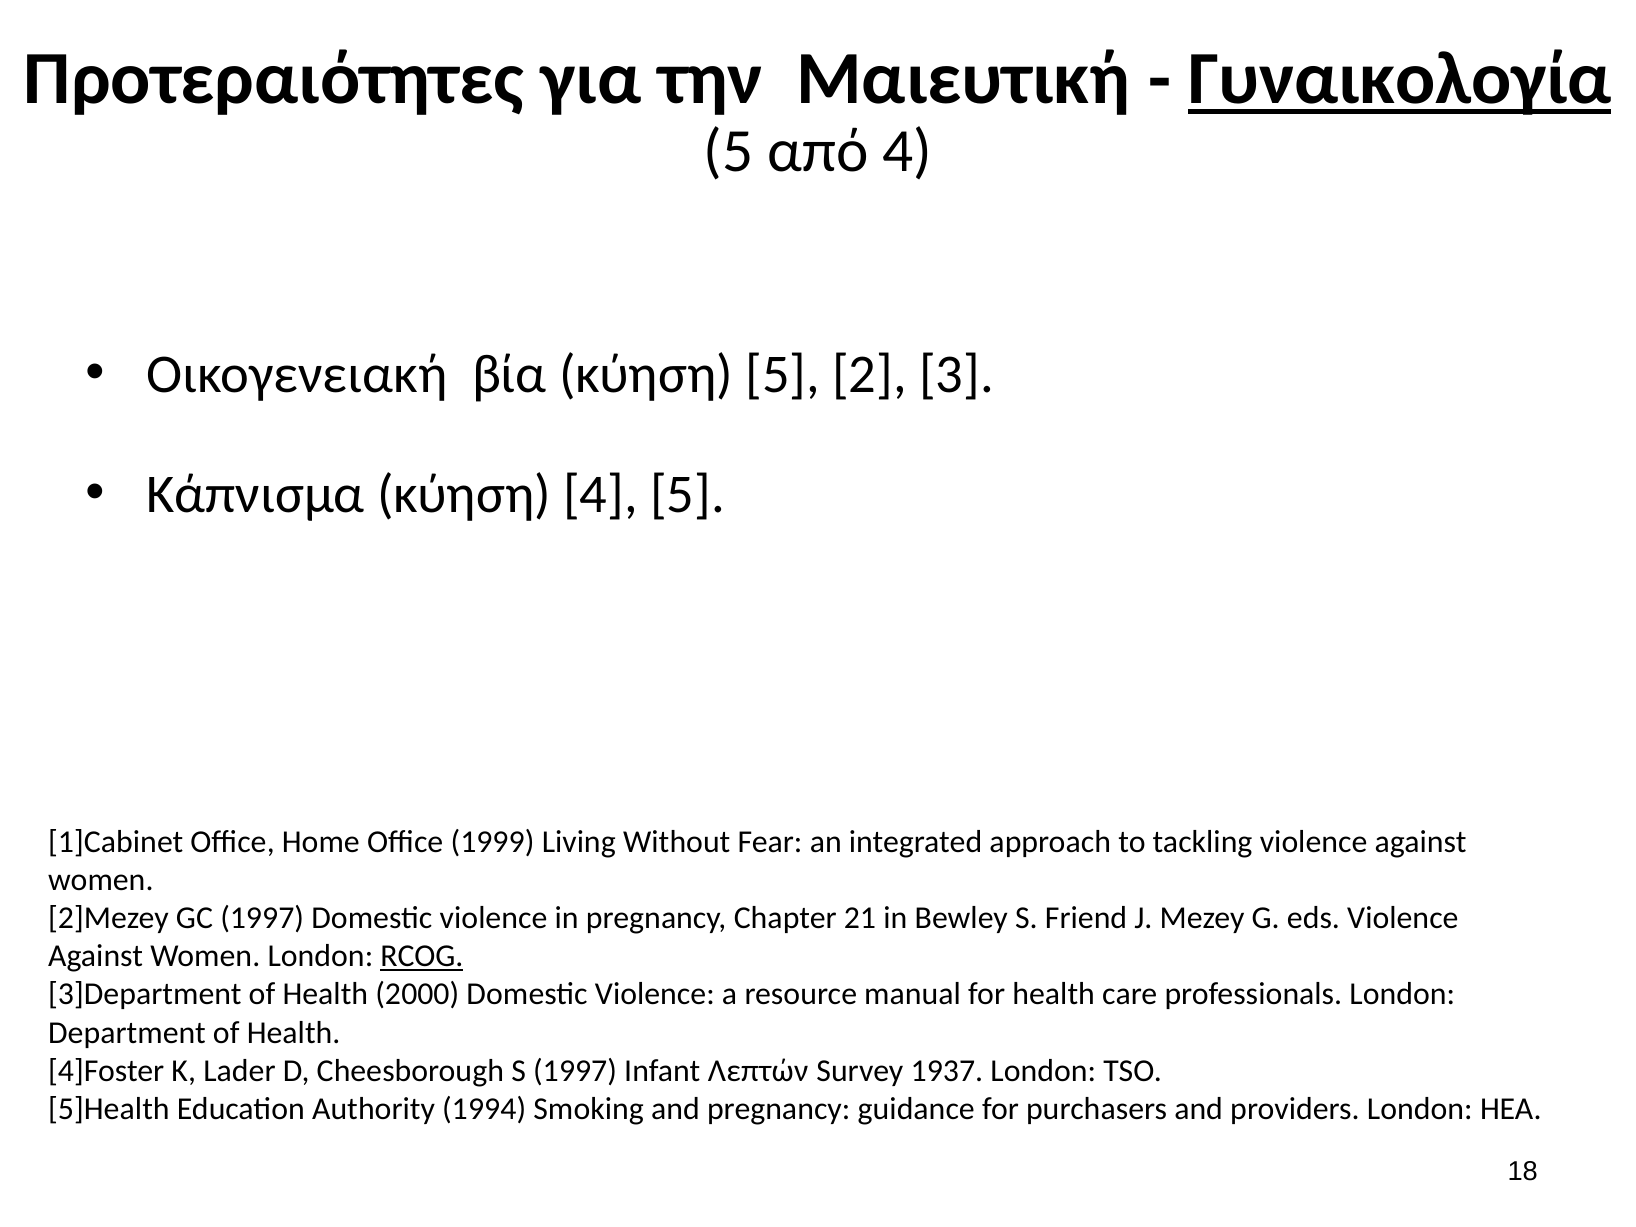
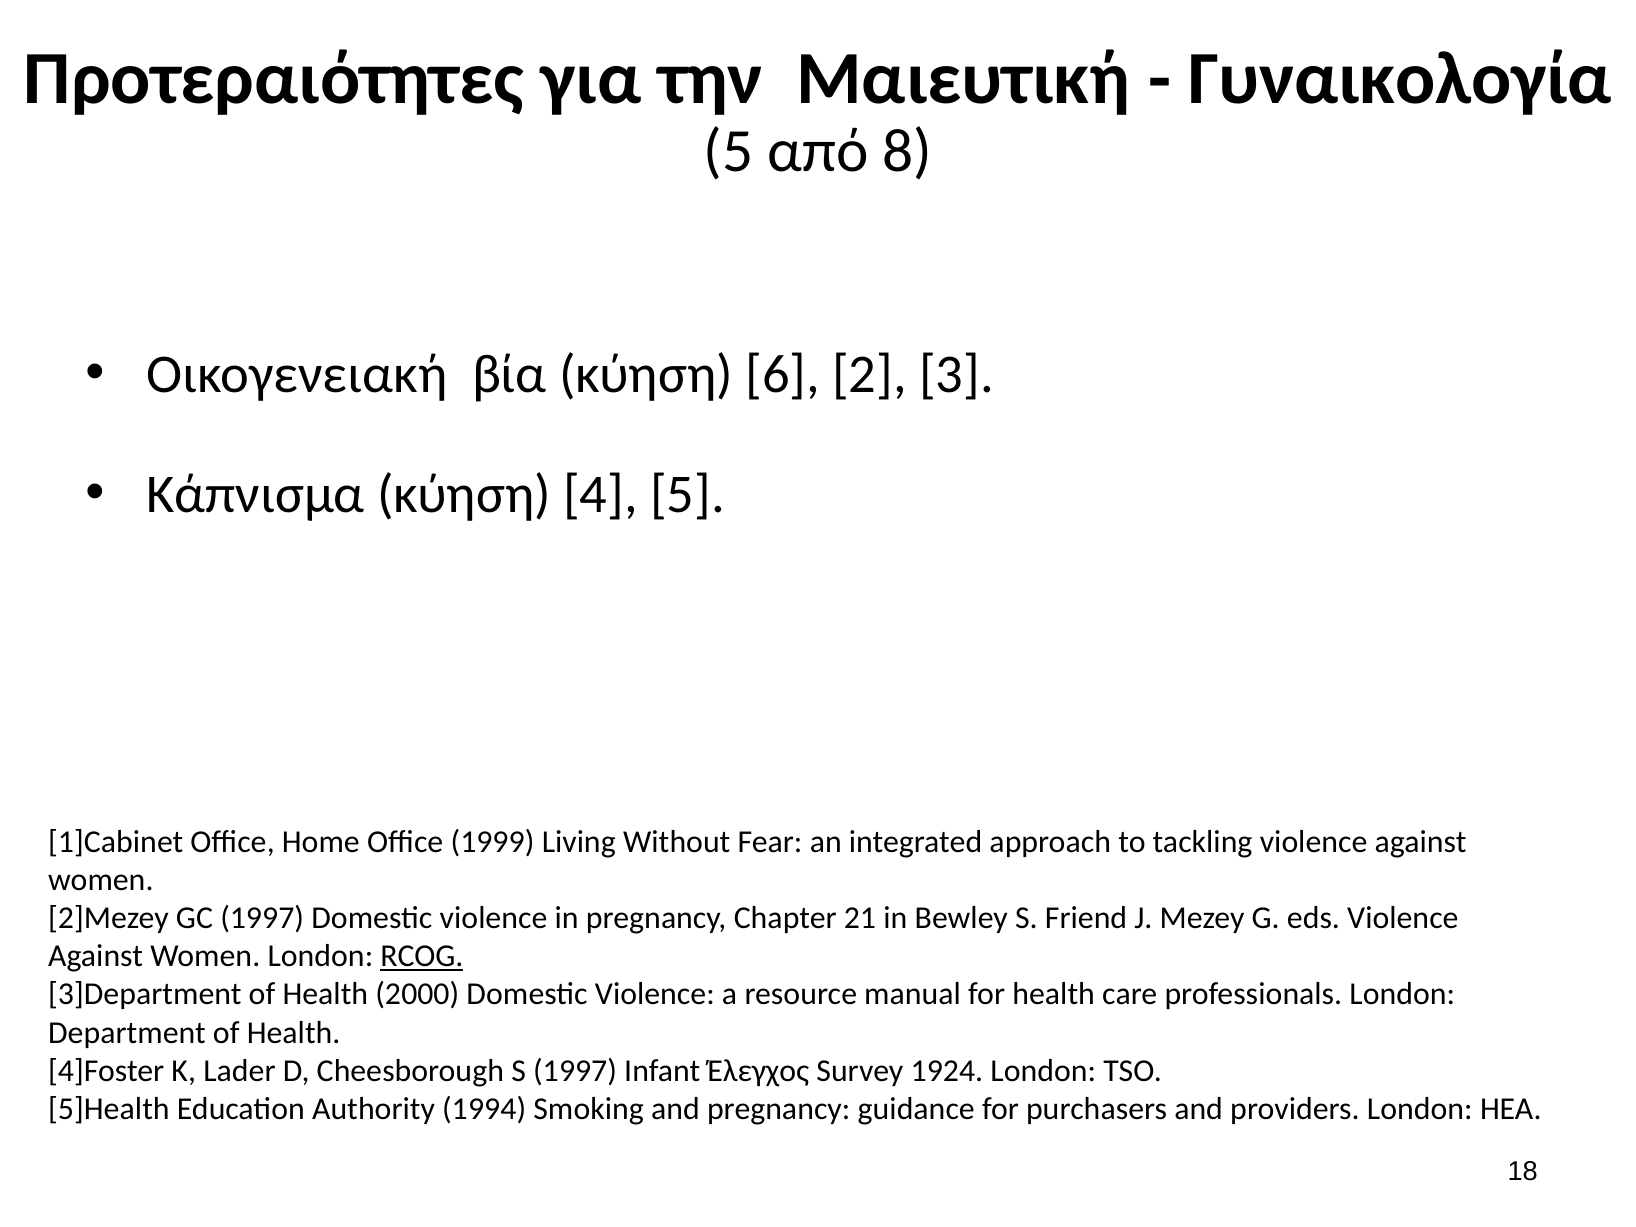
Γυναικολογία underline: present -> none (1400, 79)
από 4: 4 -> 8 (907, 151)
κύηση 5: 5 -> 6 (783, 375)
Λεπτών: Λεπτών -> Έλεγχος (758, 1071)
1937: 1937 -> 1924 (947, 1071)
